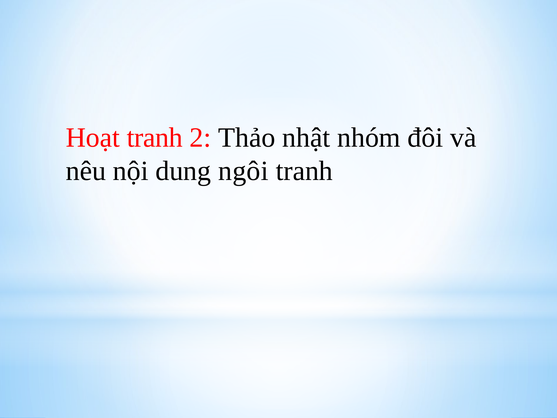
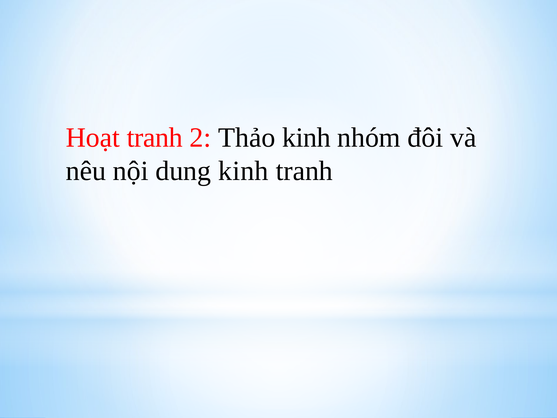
Thảo nhật: nhật -> kinh (306, 137)
dung ngôi: ngôi -> kinh (243, 171)
